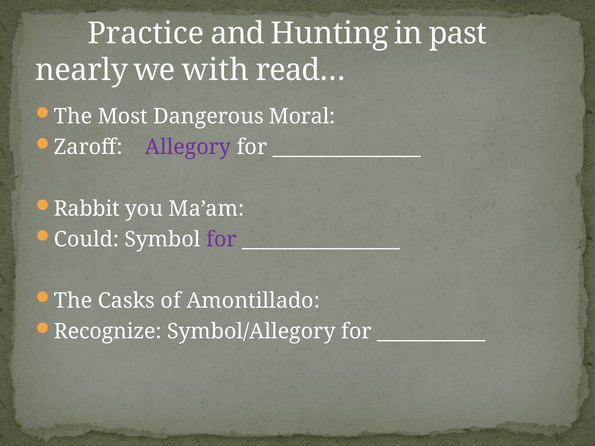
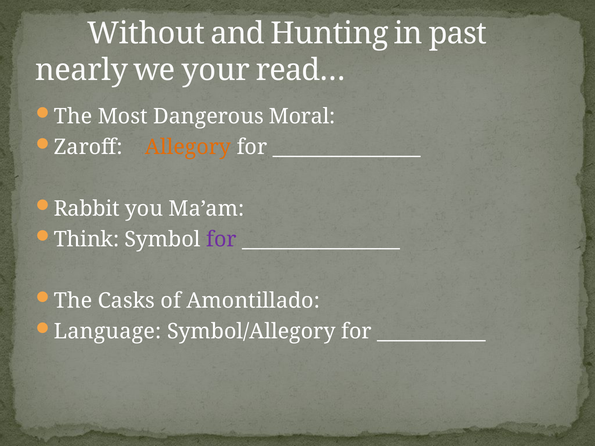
Practice: Practice -> Without (146, 33)
with: with -> your (216, 70)
Allegory colour: purple -> orange (188, 147)
Could: Could -> Think (87, 239)
Recognize: Recognize -> Language (108, 332)
